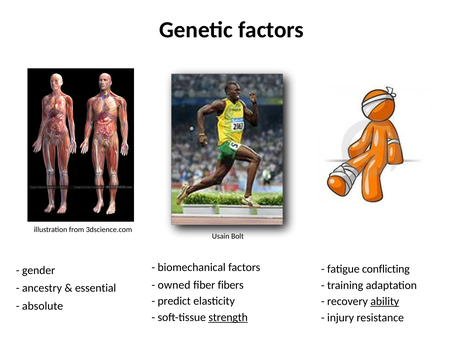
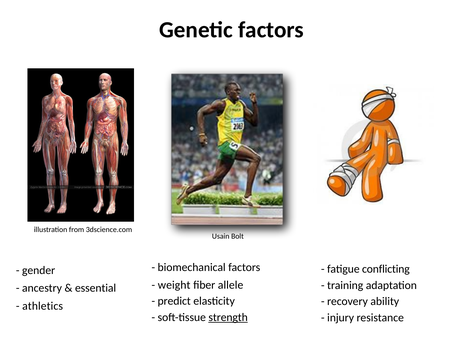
owned: owned -> weight (174, 285)
fibers: fibers -> allele (231, 285)
ability underline: present -> none (385, 302)
absolute: absolute -> athletics (43, 306)
